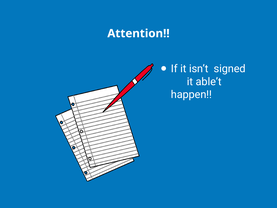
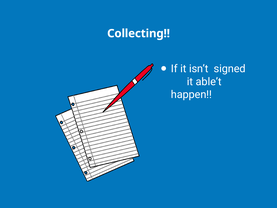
Attention: Attention -> Collecting (139, 33)
